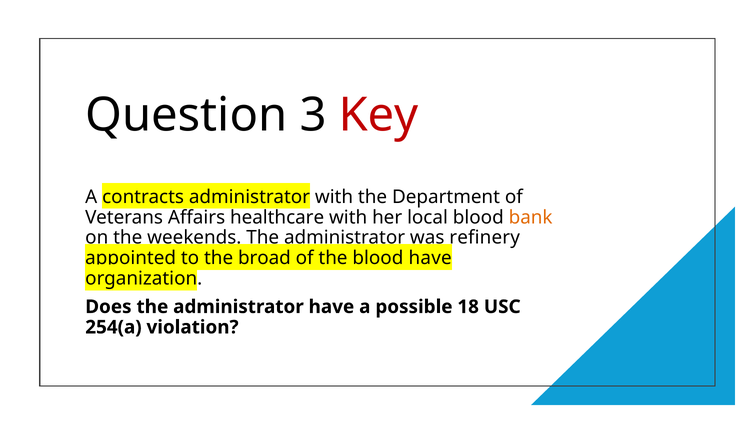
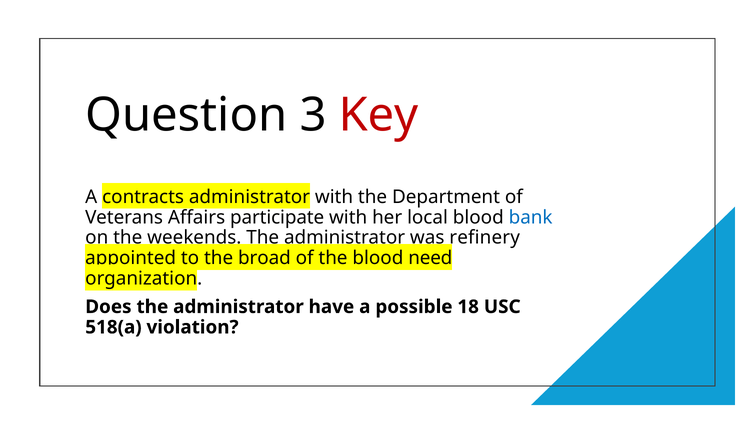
healthcare: healthcare -> participate (277, 217)
bank colour: orange -> blue (531, 217)
blood have: have -> need (430, 258)
254(a: 254(a -> 518(a (113, 327)
